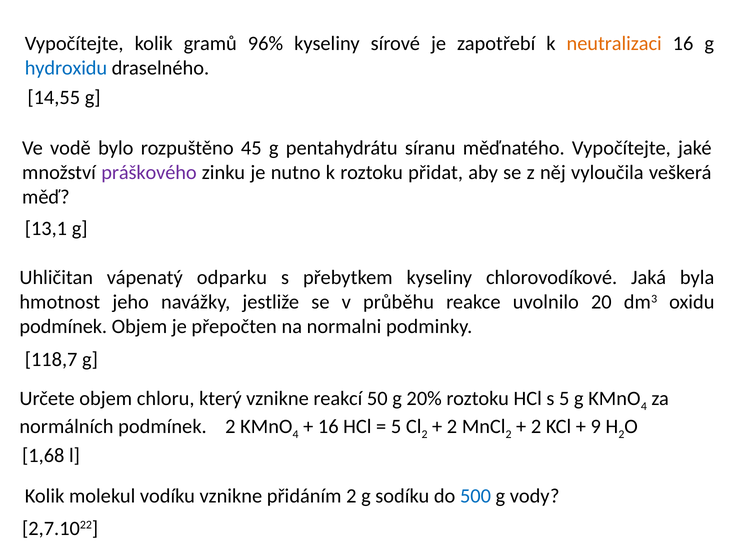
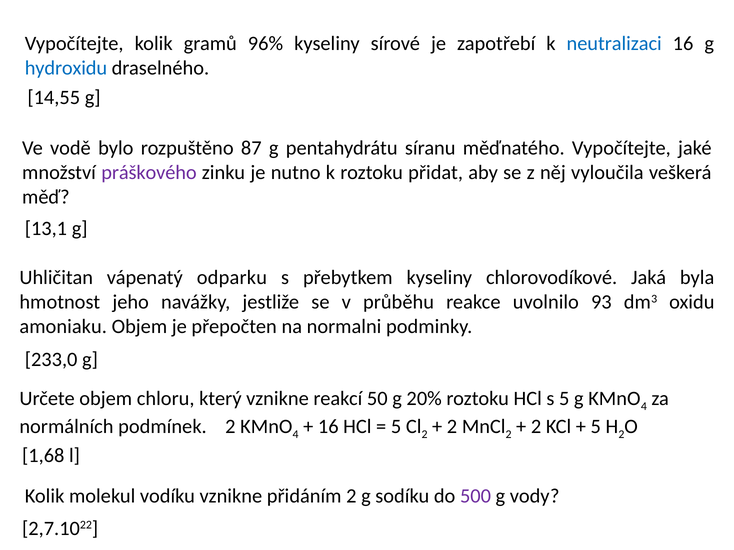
neutralizaci colour: orange -> blue (614, 44)
45: 45 -> 87 (251, 148)
20: 20 -> 93 (601, 302)
podmínek: podmínek -> amoniaku (63, 327)
118,7: 118,7 -> 233,0 (51, 360)
9: 9 -> 5 (596, 427)
500 colour: blue -> purple (476, 497)
